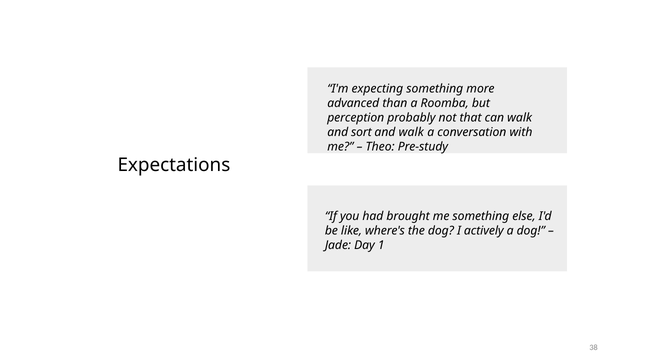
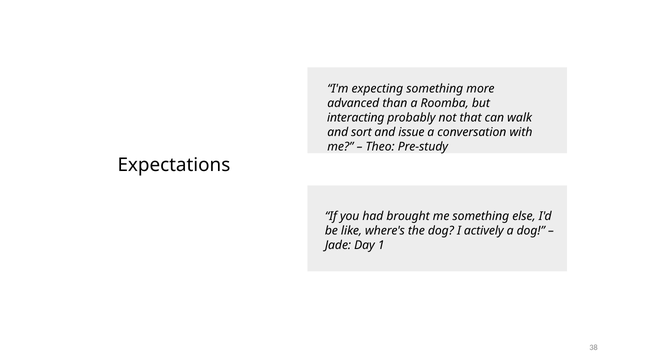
perception: perception -> interacting (356, 118)
and walk: walk -> issue (411, 132)
